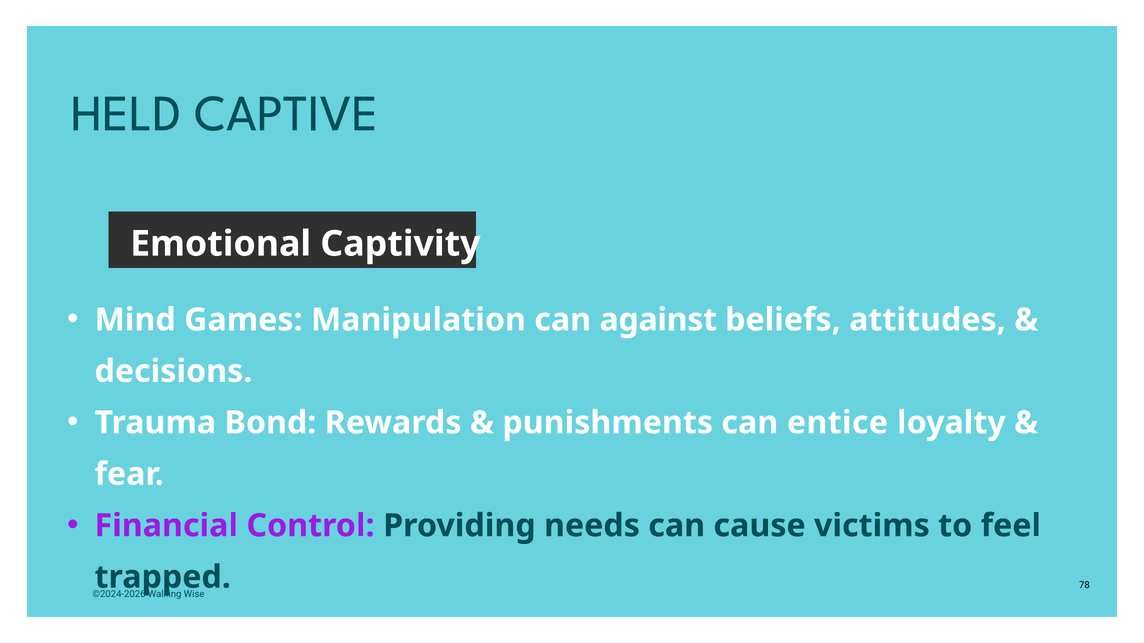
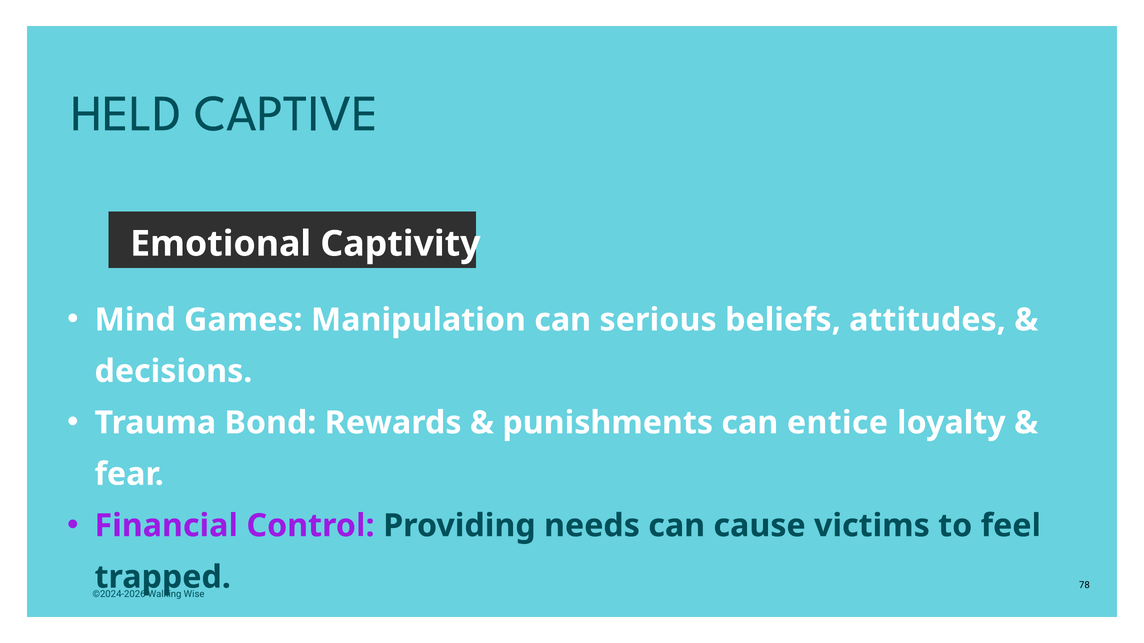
against: against -> serious (658, 320)
